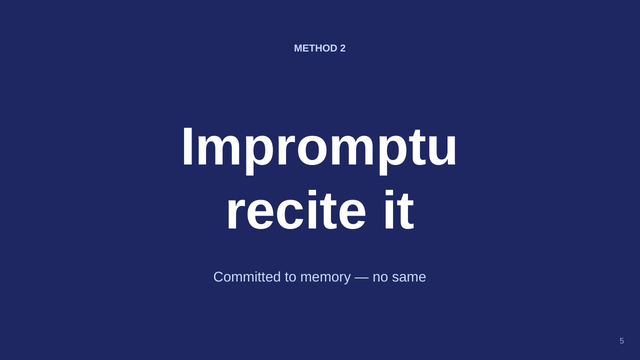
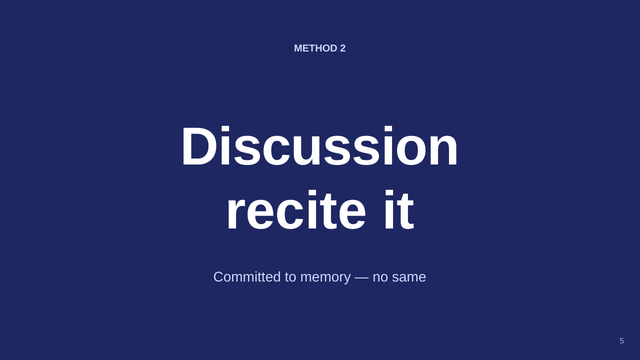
Impromptu: Impromptu -> Discussion (320, 147)
